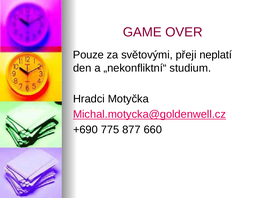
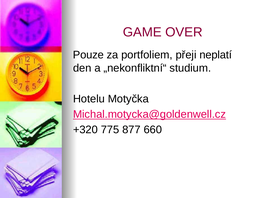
světovými: světovými -> portfoliem (147, 55)
Hradci: Hradci -> Hotelu (89, 99)
+690: +690 -> +320 (85, 130)
